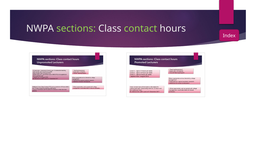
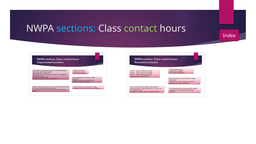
sections colour: light green -> light blue (76, 29)
